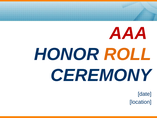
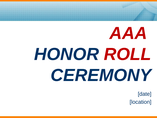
ROLL colour: orange -> red (128, 54)
